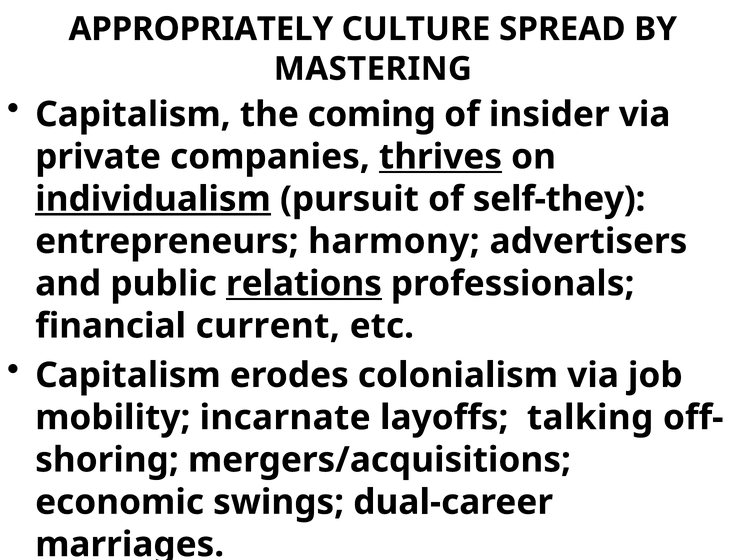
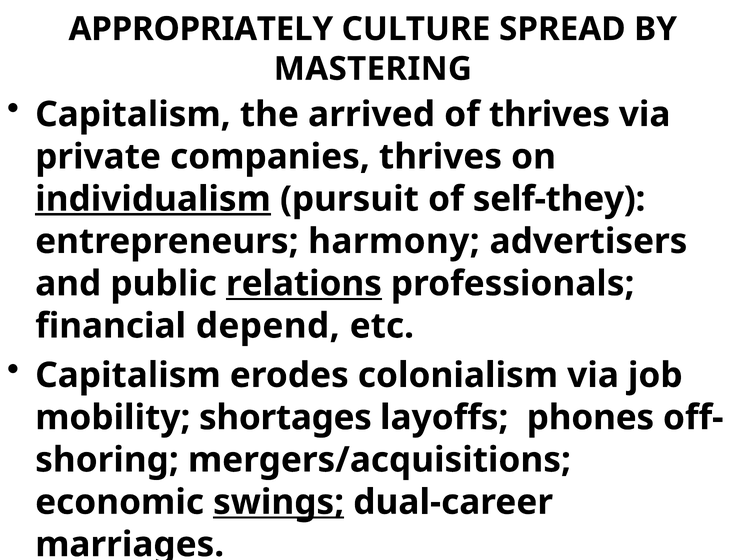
coming: coming -> arrived (372, 114)
of insider: insider -> thrives (549, 114)
thrives underline: present -> none (440, 157)
current: current -> depend (268, 326)
incarnate: incarnate -> shortages (285, 417)
talking: talking -> phones (590, 417)
swings underline: none -> present (279, 502)
